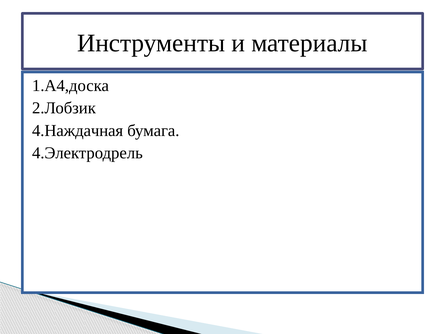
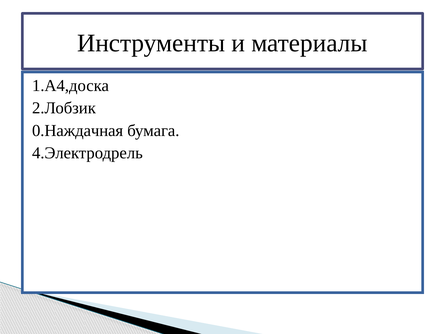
4.Наждачная: 4.Наждачная -> 0.Наждачная (78, 131)
